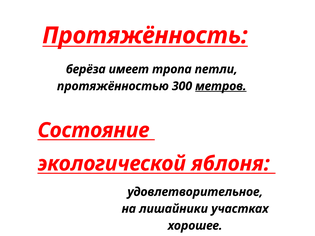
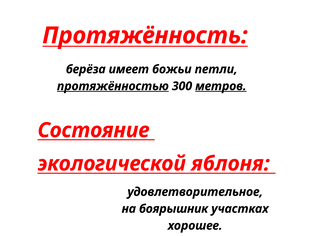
тропа: тропа -> божьи (172, 69)
протяжённостью underline: none -> present (113, 86)
лишайники: лишайники -> боярышник (174, 209)
